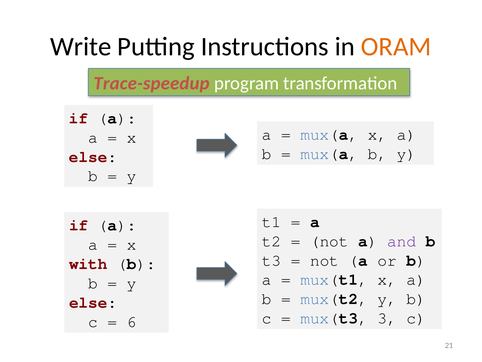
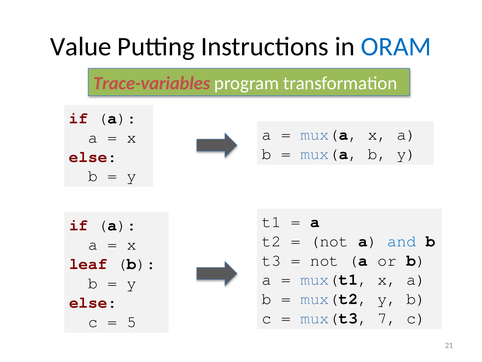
Write: Write -> Value (81, 46)
ORAM colour: orange -> blue (396, 46)
Trace-speedup: Trace-speedup -> Trace-variables (152, 83)
and colour: purple -> blue (402, 241)
with: with -> leaf (88, 263)
3: 3 -> 7 (387, 318)
6: 6 -> 5 (132, 321)
